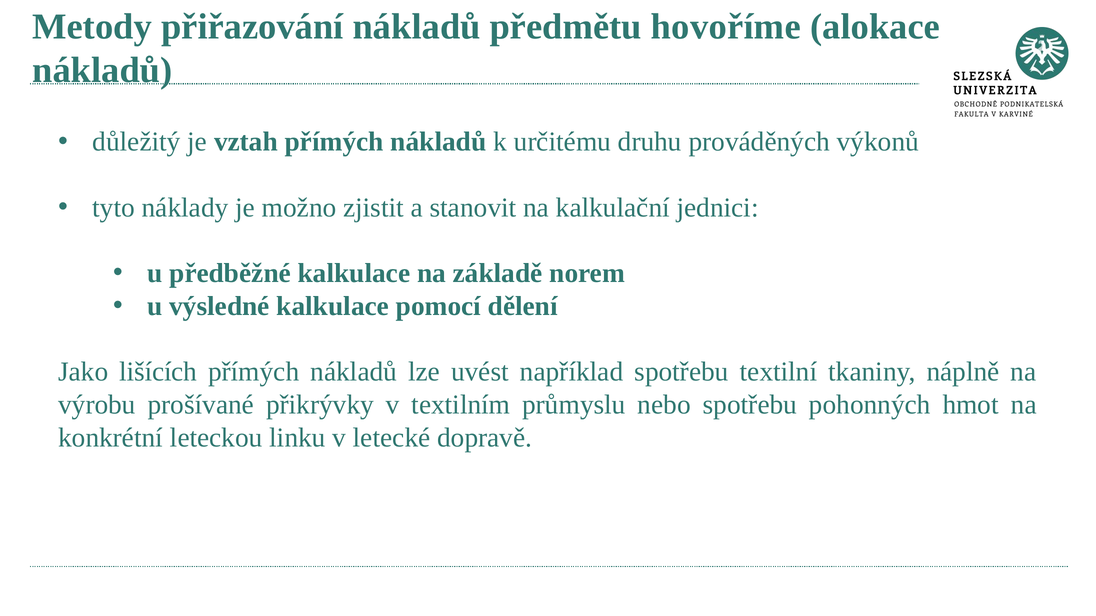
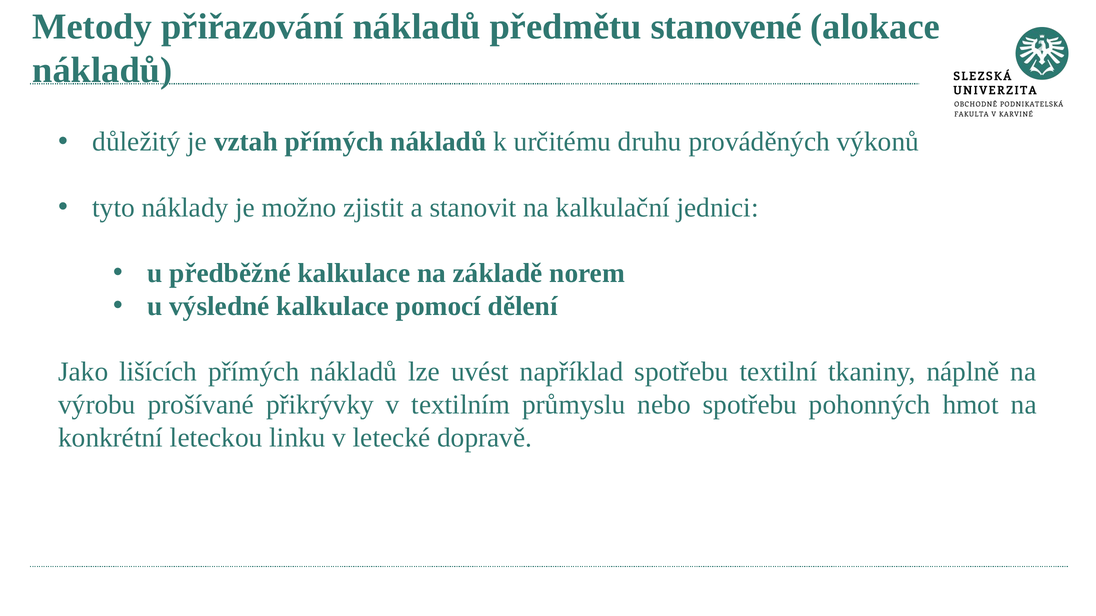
hovoříme: hovoříme -> stanovené (726, 27)
